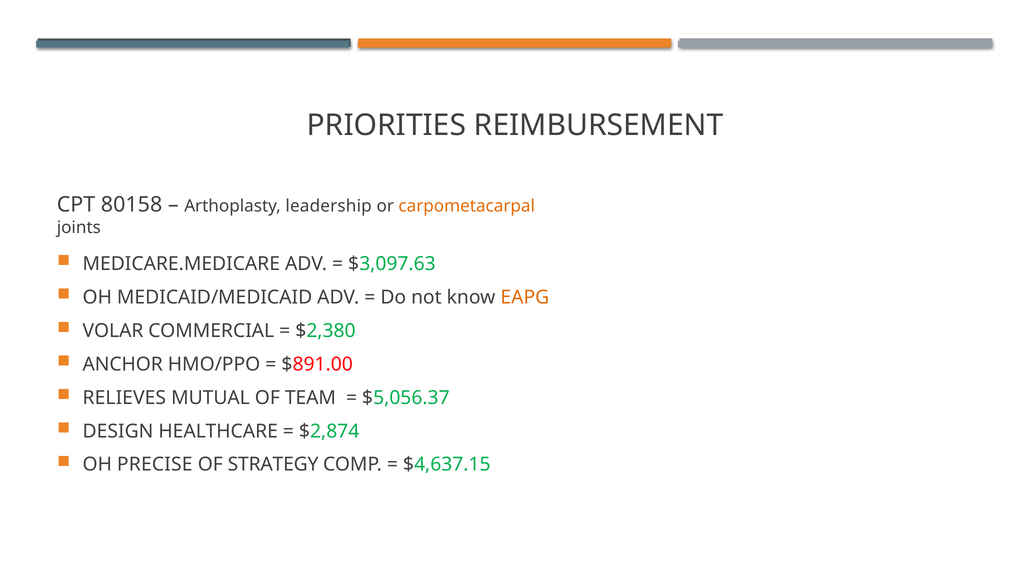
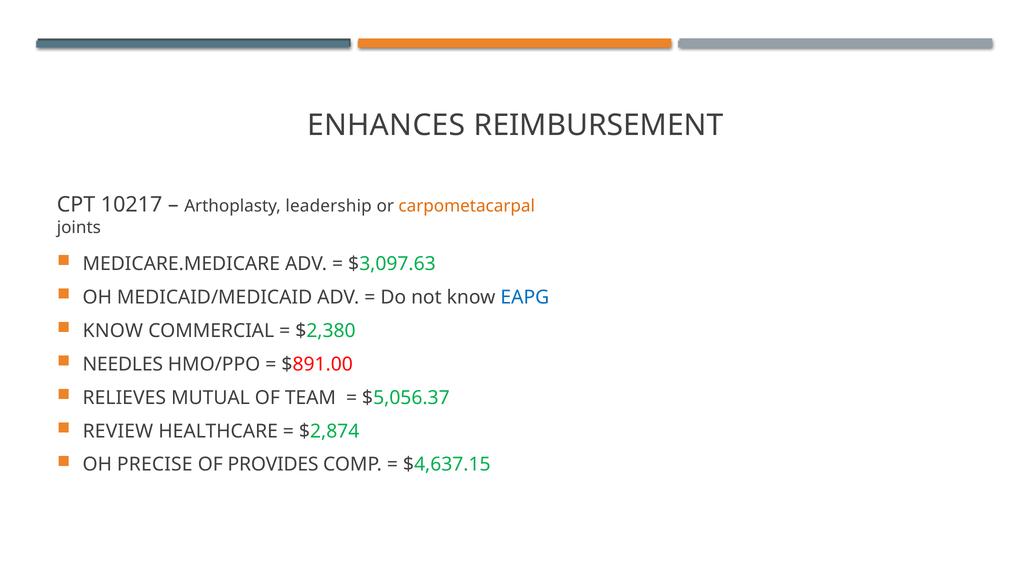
PRIORITIES: PRIORITIES -> ENHANCES (386, 125)
80158: 80158 -> 10217 (132, 205)
EAPG colour: orange -> blue (525, 297)
VOLAR: VOLAR -> KNOW (113, 331)
ANCHOR: ANCHOR -> NEEDLES (123, 364)
DESIGN: DESIGN -> REVIEW (118, 431)
STRATEGY: STRATEGY -> PROVIDES (273, 465)
